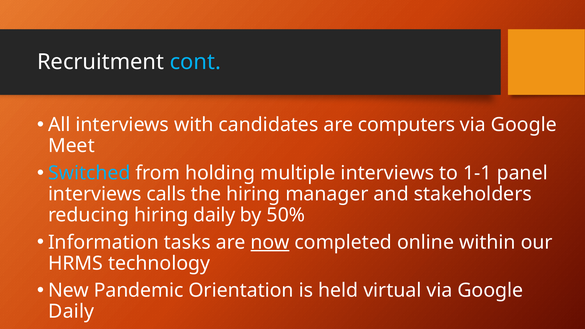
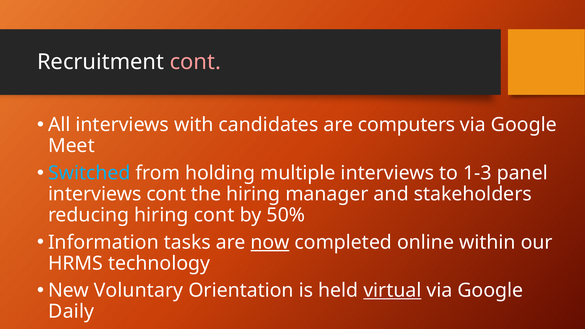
cont colour: light blue -> pink (195, 62)
1-1: 1-1 -> 1-3 (477, 173)
interviews calls: calls -> cont (166, 194)
hiring daily: daily -> cont (214, 215)
Pandemic: Pandemic -> Voluntary (139, 291)
virtual underline: none -> present (392, 291)
